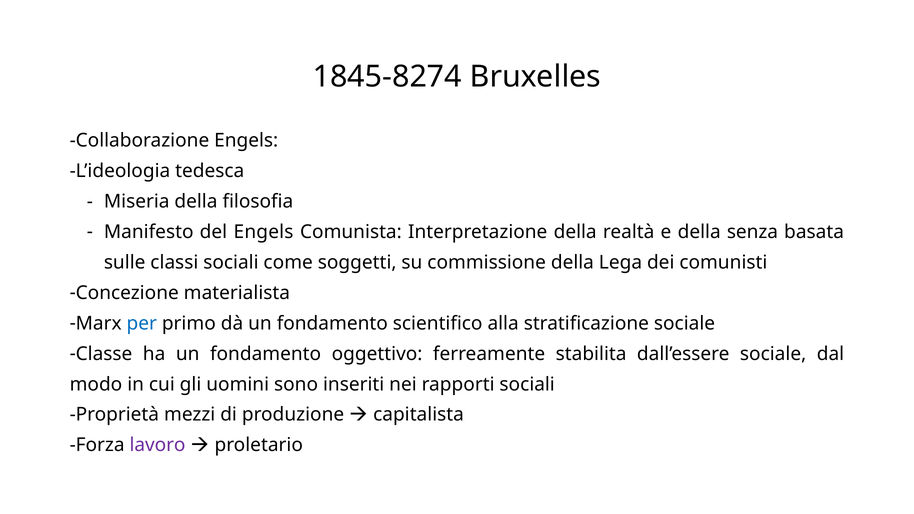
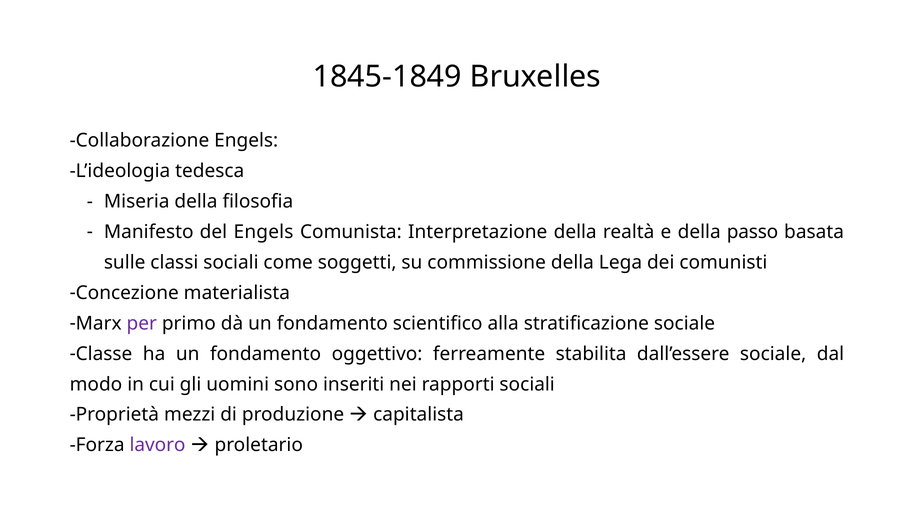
1845-8274: 1845-8274 -> 1845-1849 (387, 77)
senza: senza -> passo (753, 232)
per colour: blue -> purple (142, 323)
